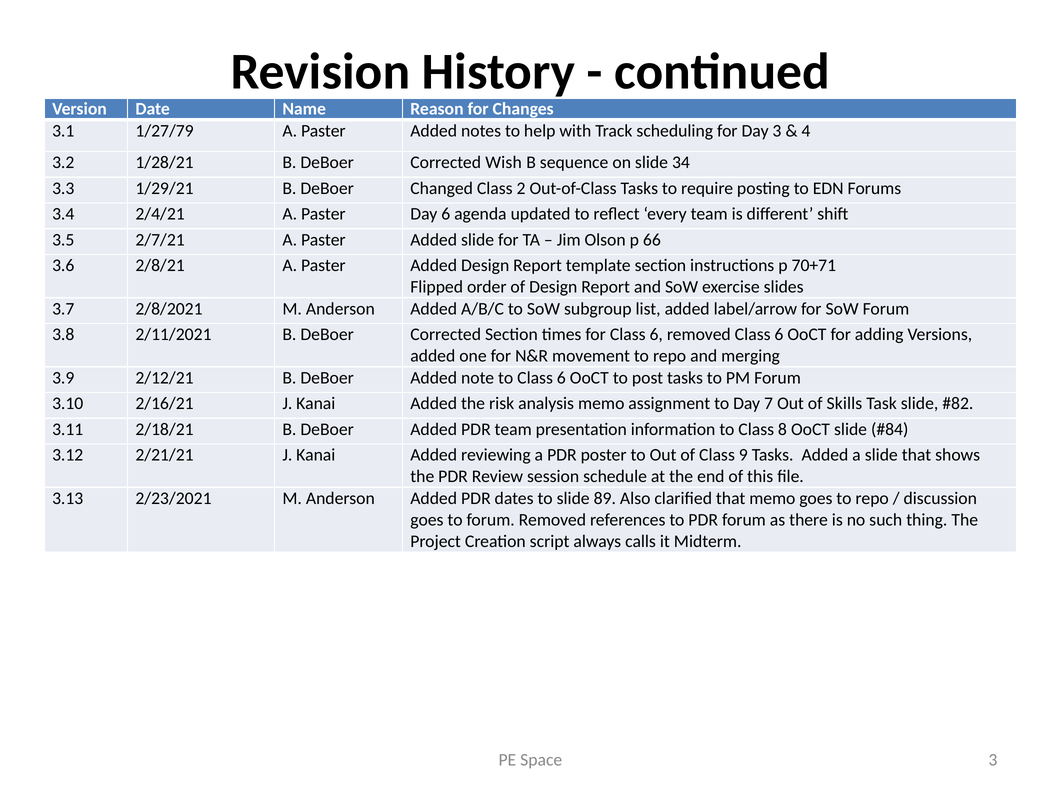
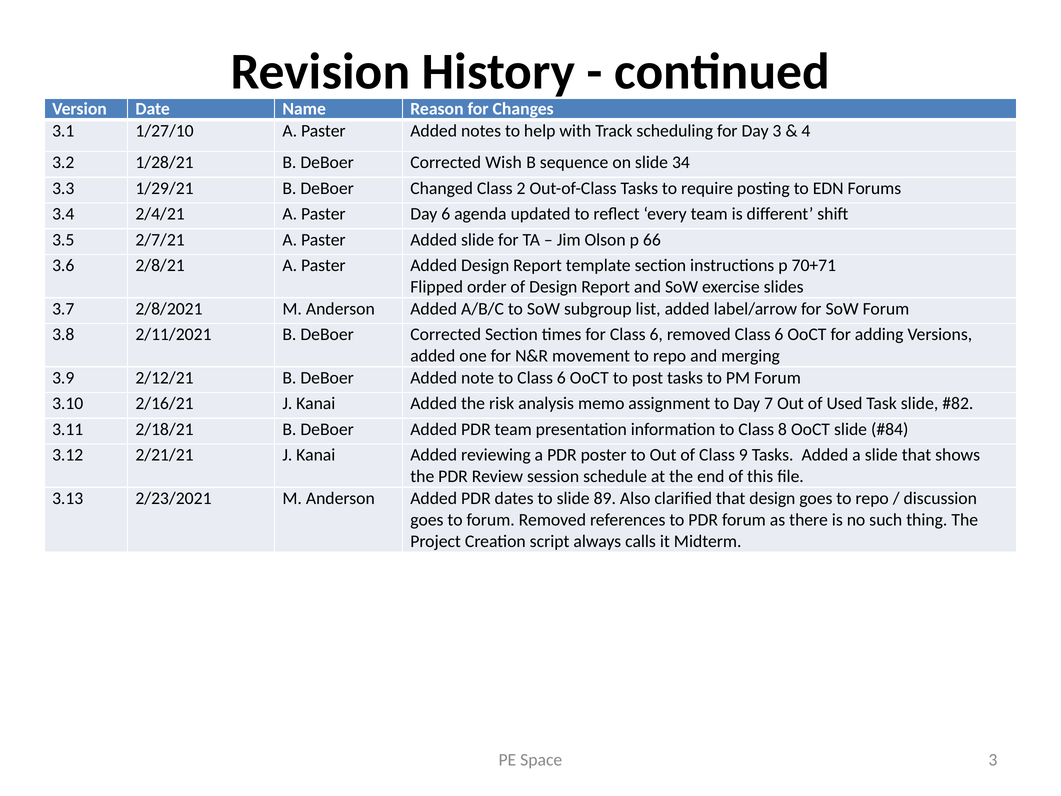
1/27/79: 1/27/79 -> 1/27/10 (165, 131)
Skills: Skills -> Used (845, 403)
that memo: memo -> design (772, 498)
